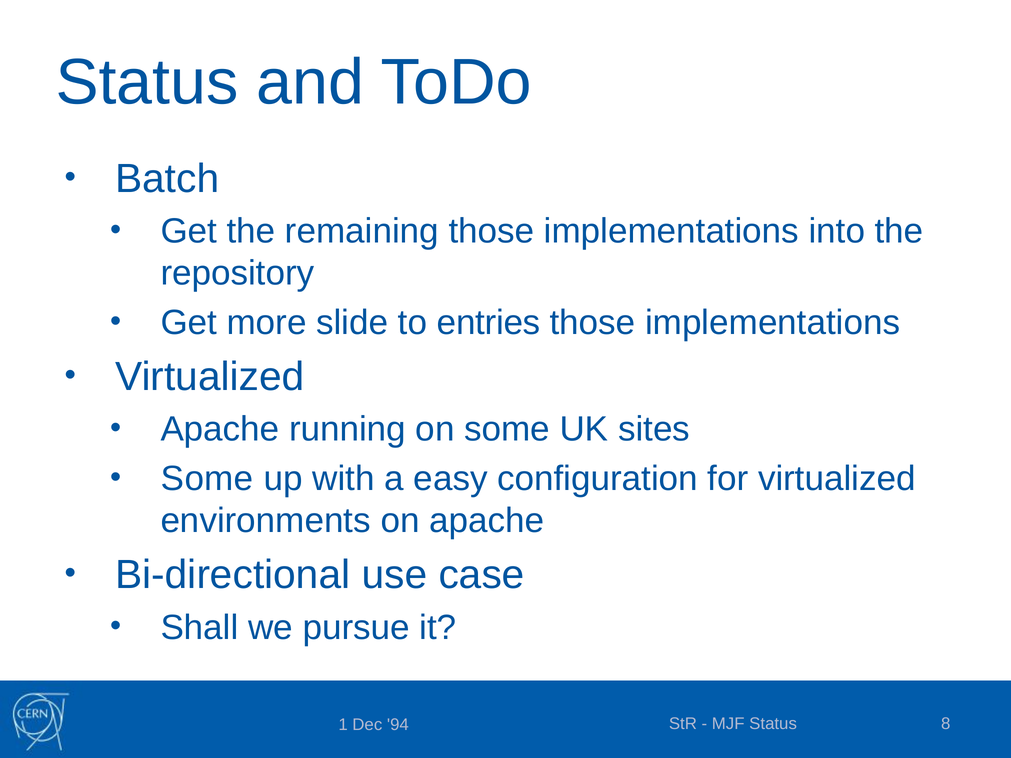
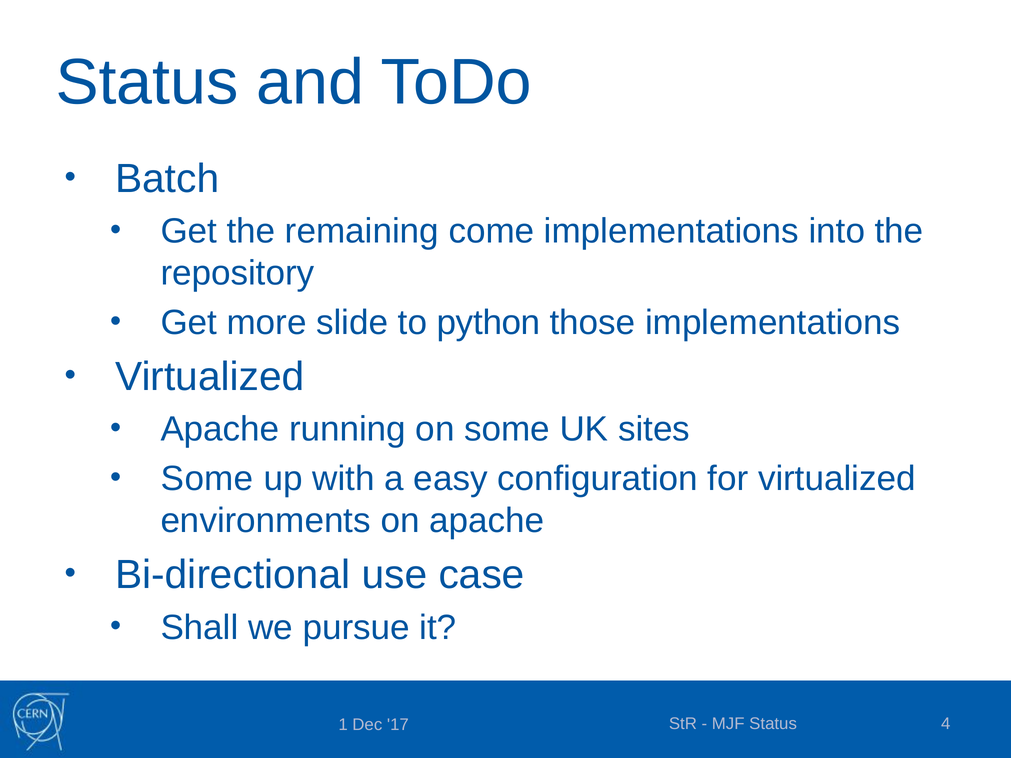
remaining those: those -> come (491, 231)
entries: entries -> python (489, 323)
8: 8 -> 4 (946, 724)
94: 94 -> 17 (398, 725)
